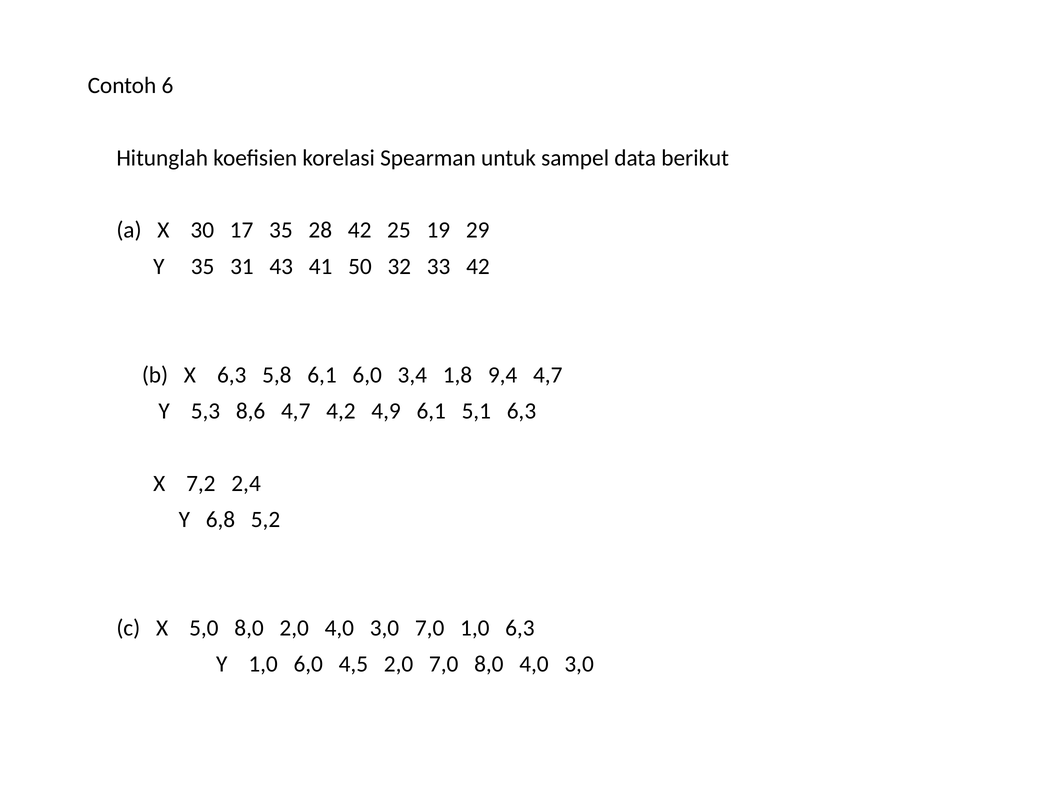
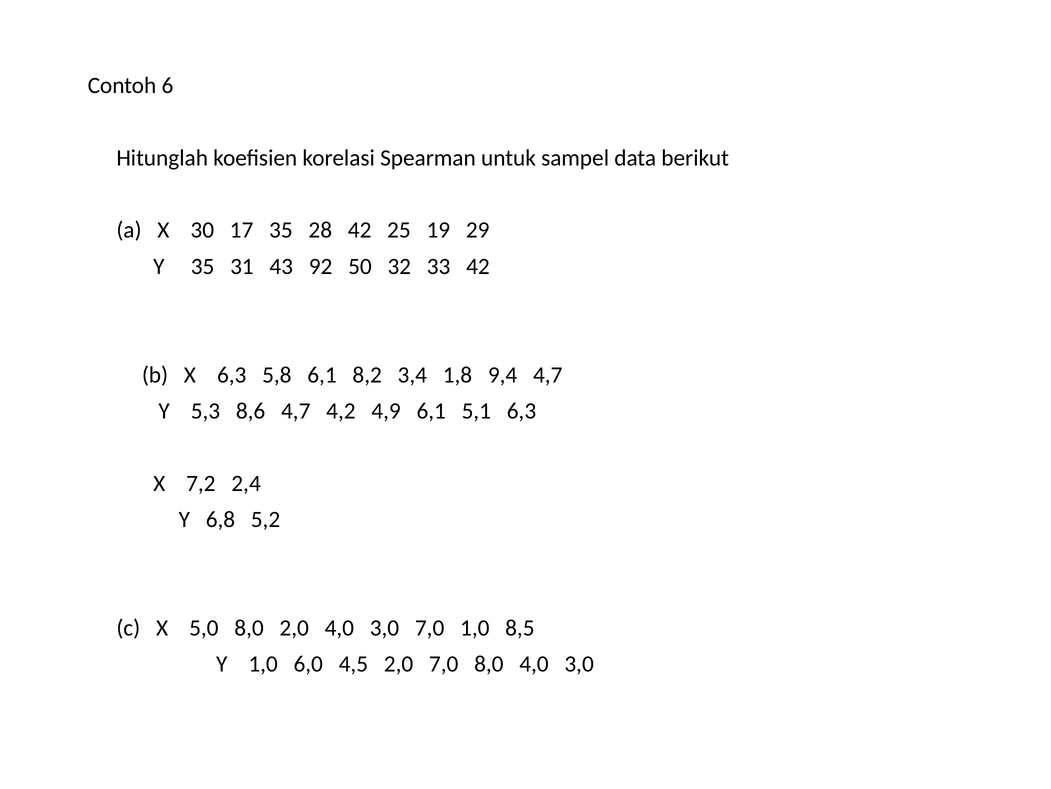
41: 41 -> 92 (321, 266)
6,1 6,0: 6,0 -> 8,2 (367, 374)
1,0 6,3: 6,3 -> 8,5 (520, 627)
